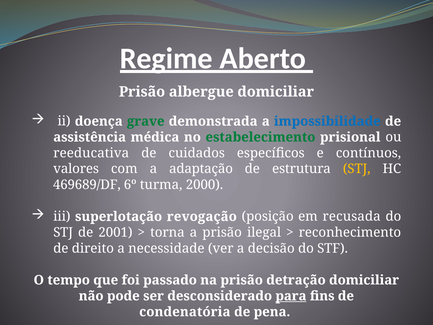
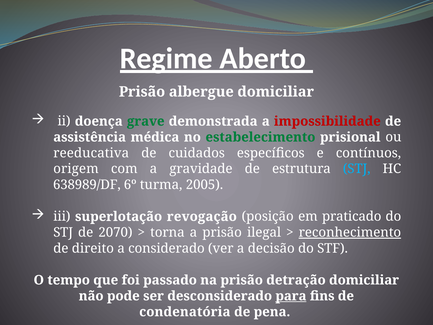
impossibilidade colour: blue -> red (327, 121)
valores: valores -> origem (76, 169)
adaptação: adaptação -> gravidade (201, 169)
STJ colour: yellow -> light blue (357, 169)
469689/DF: 469689/DF -> 638989/DF (87, 185)
2000: 2000 -> 2005 (204, 185)
recusada: recusada -> praticado (352, 216)
2001: 2001 -> 2070 (115, 232)
reconhecimento underline: none -> present (350, 232)
necessidade: necessidade -> considerado (166, 248)
